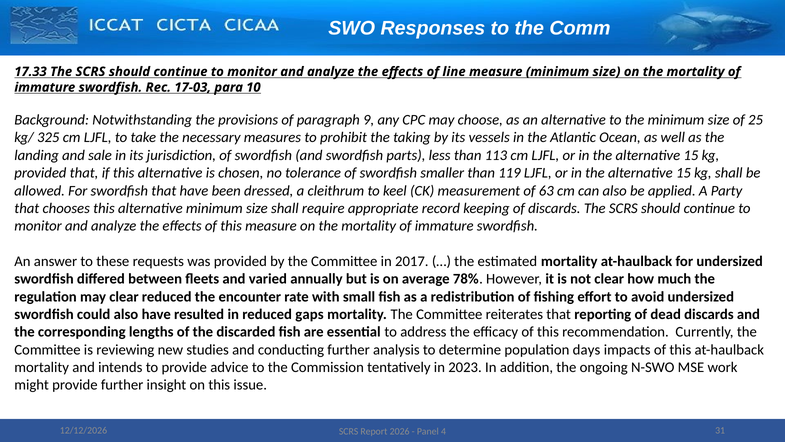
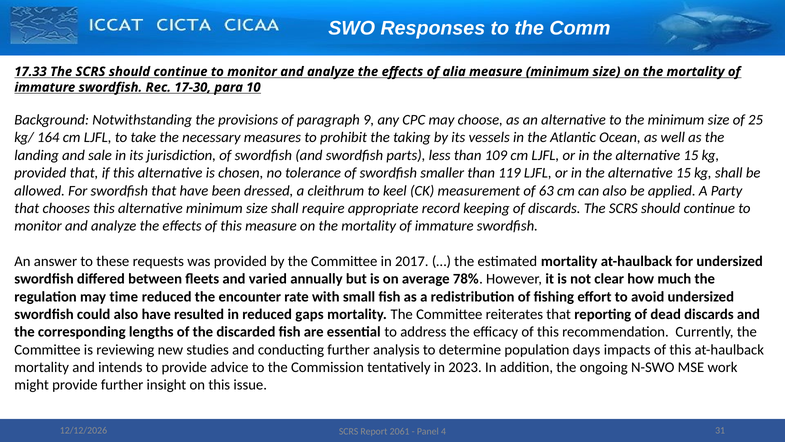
line: line -> alia (454, 72)
17-03: 17-03 -> 17-30 (193, 87)
325: 325 -> 164 (48, 137)
113: 113 -> 109 (496, 155)
may clear: clear -> time (124, 296)
2026: 2026 -> 2061 (400, 431)
